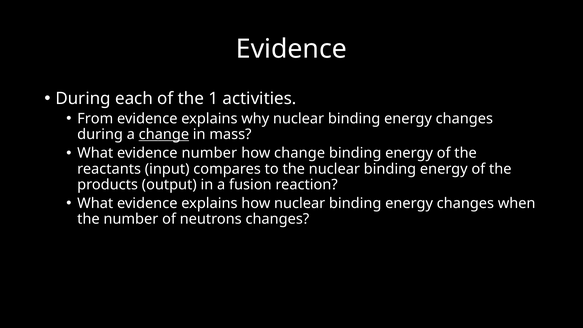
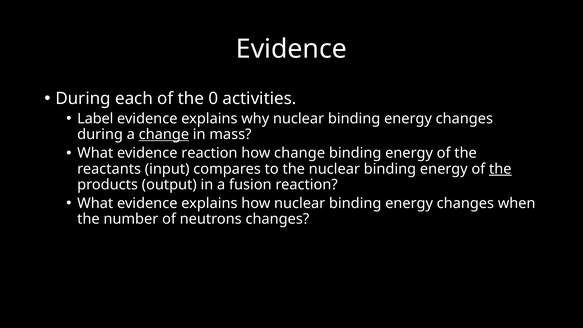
1: 1 -> 0 (213, 99)
From: From -> Label (95, 119)
evidence number: number -> reaction (209, 153)
the underline: none -> present (500, 169)
